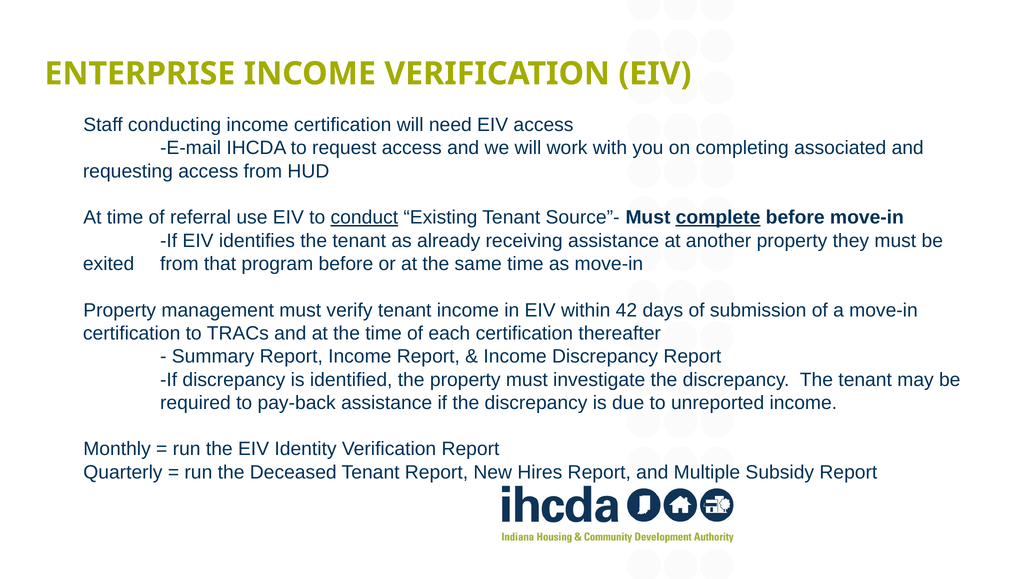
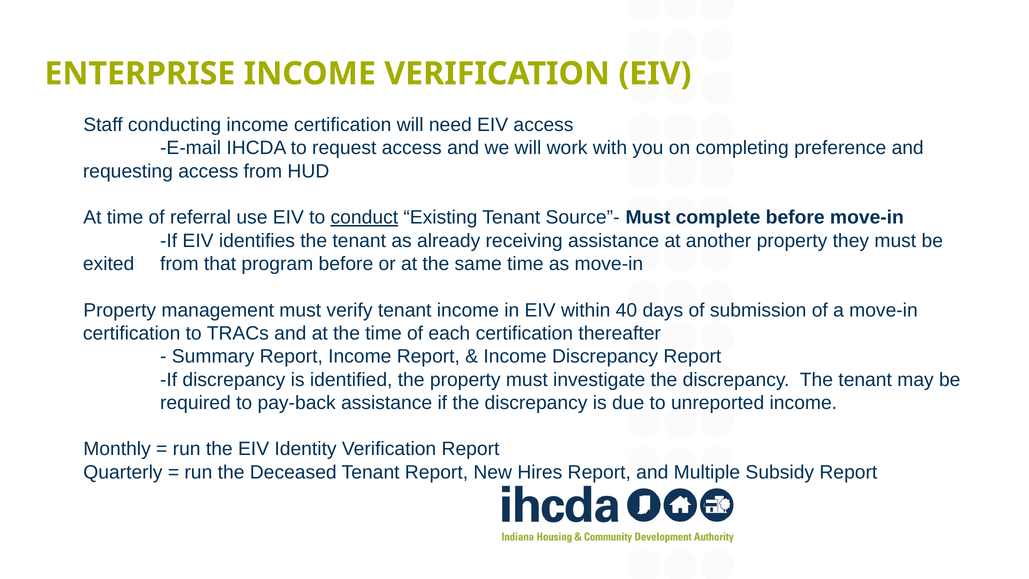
associated: associated -> preference (840, 148)
complete underline: present -> none (718, 217)
42: 42 -> 40 (626, 310)
